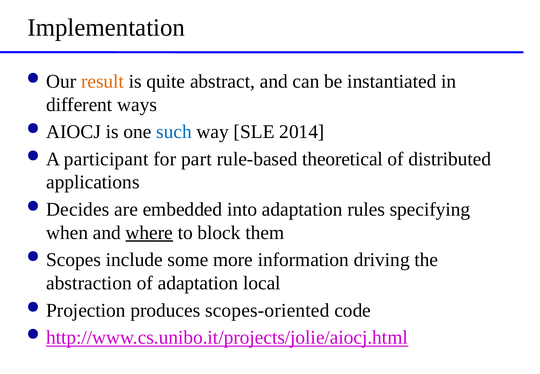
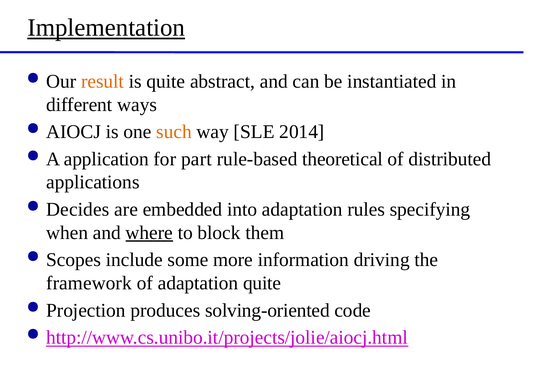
Implementation underline: none -> present (106, 28)
such colour: blue -> orange (174, 132)
participant: participant -> application (106, 159)
abstraction: abstraction -> framework (89, 283)
adaptation local: local -> quite (262, 283)
scopes-oriented: scopes-oriented -> solving-oriented (267, 310)
